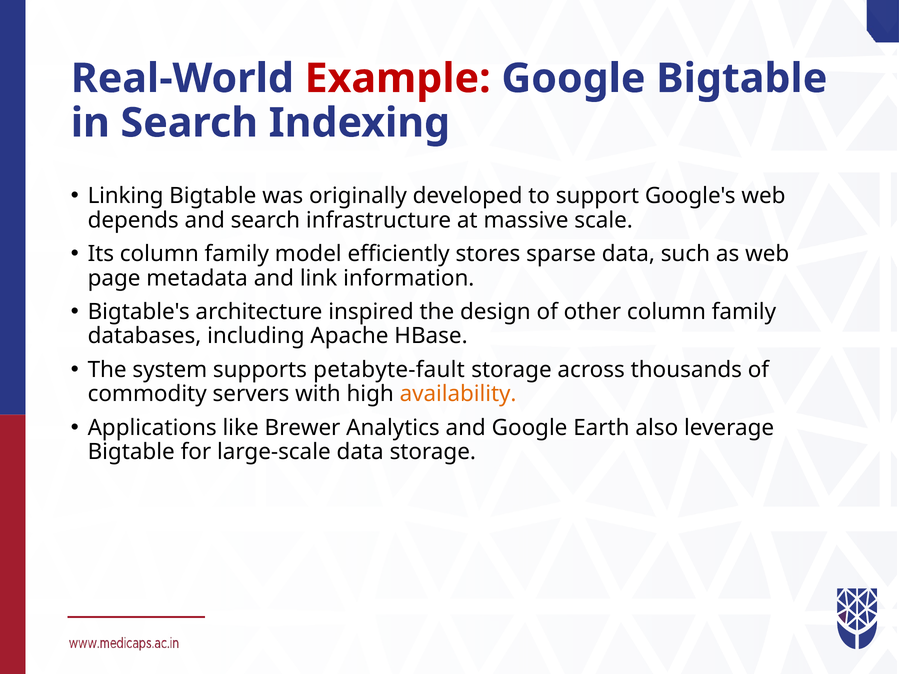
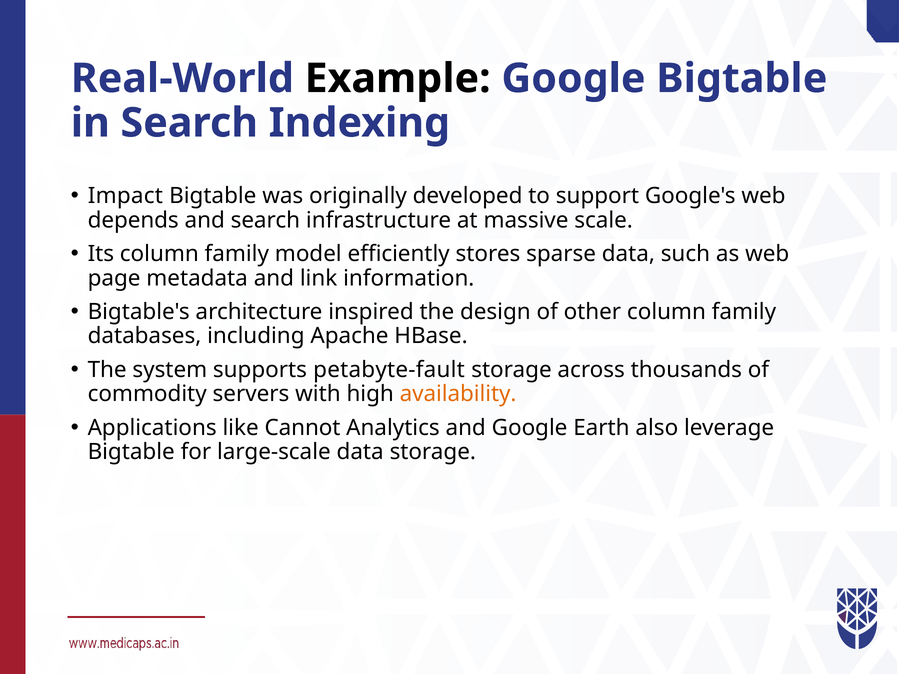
Example colour: red -> black (398, 79)
Linking: Linking -> Impact (125, 196)
Brewer: Brewer -> Cannot (303, 428)
